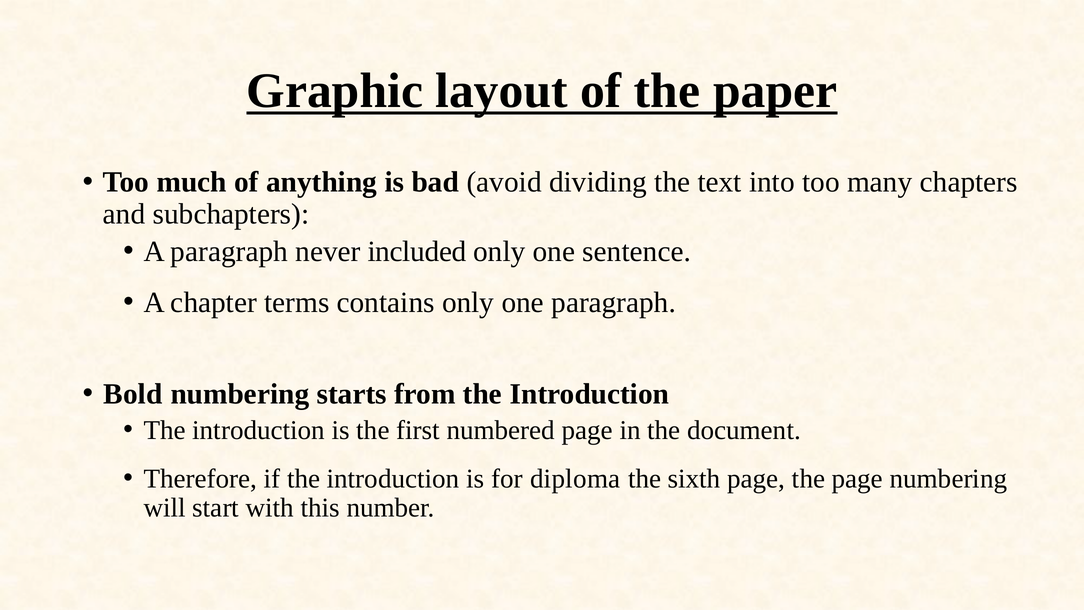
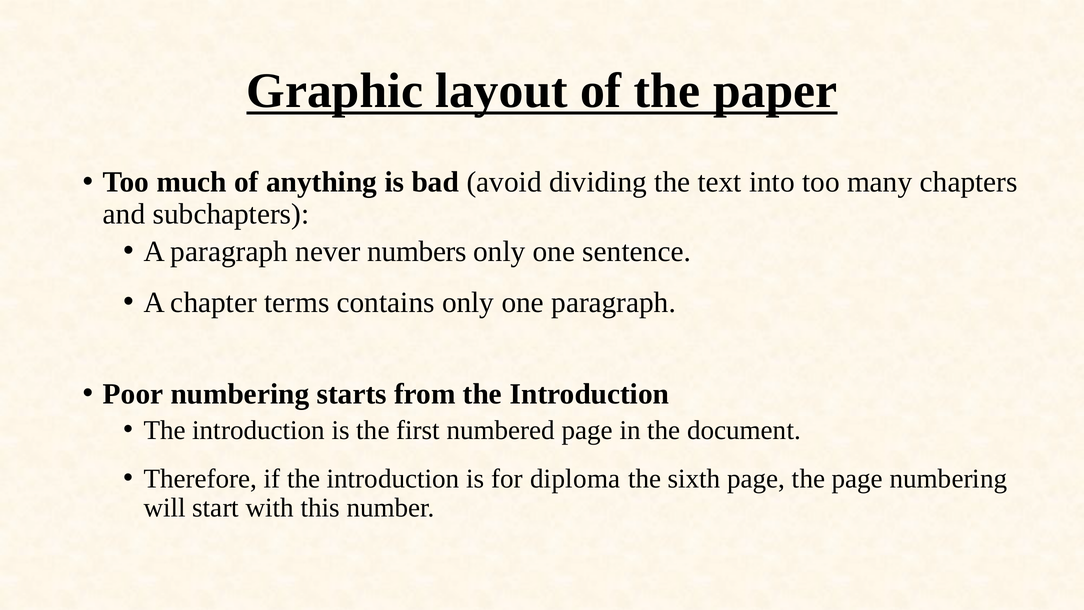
included: included -> numbers (417, 251)
Bold: Bold -> Poor (133, 394)
